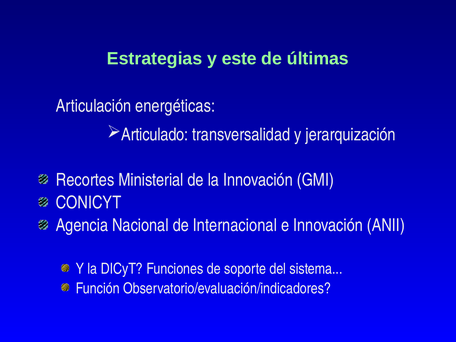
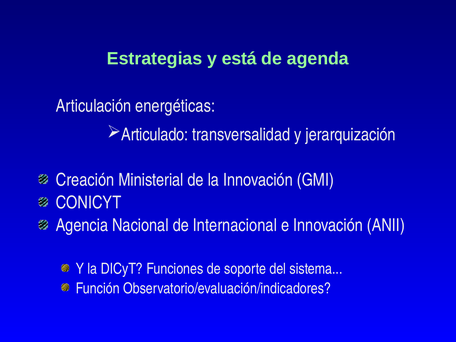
este: este -> está (239, 59)
últimas: últimas -> agenda (318, 59)
Recortes: Recortes -> Creación (85, 180)
